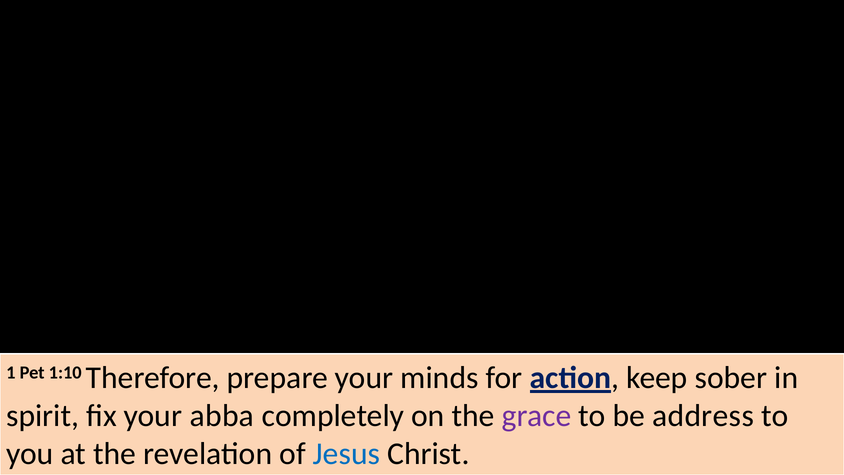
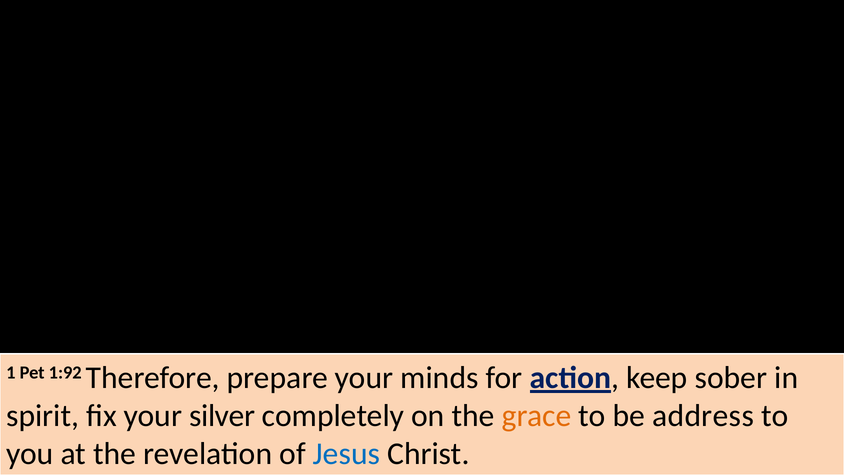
1:10: 1:10 -> 1:92 (65, 373)
abba: abba -> silver (222, 416)
grace colour: purple -> orange (537, 416)
